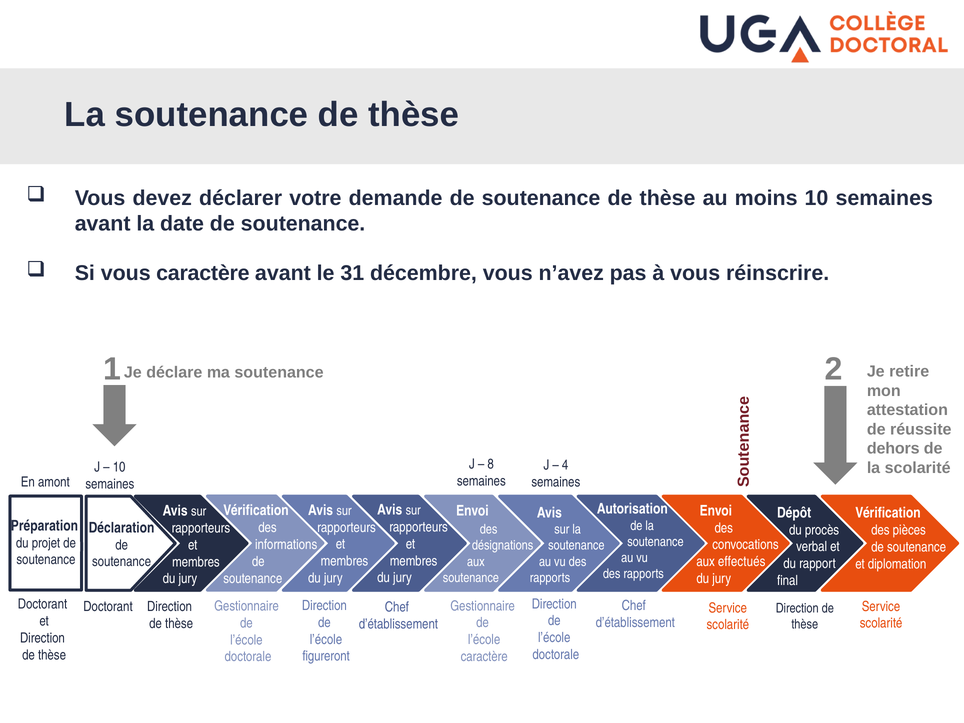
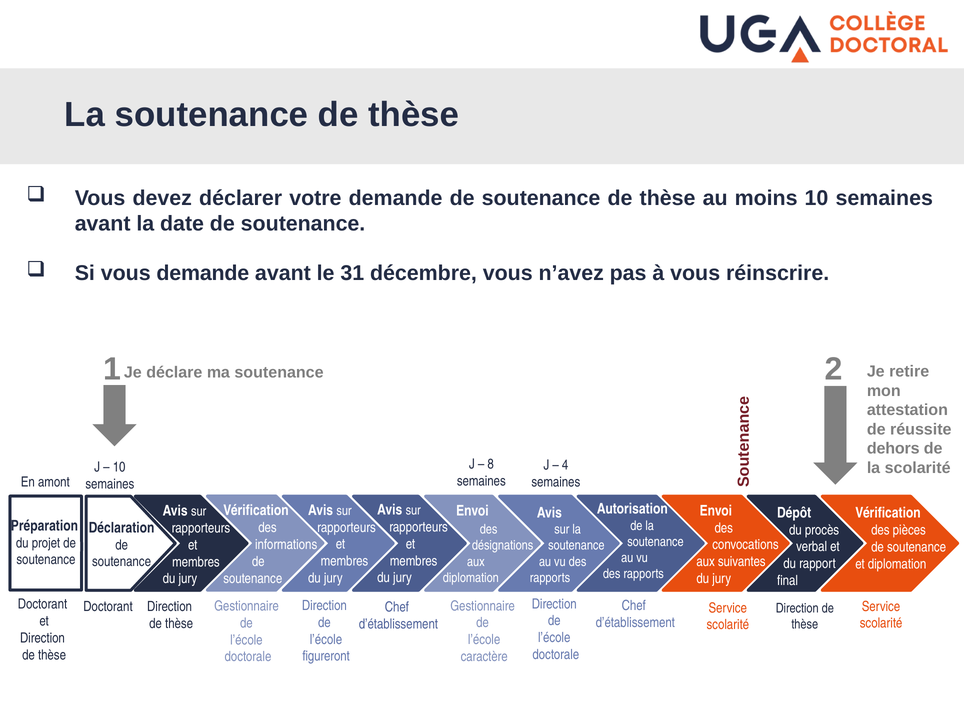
vous caractère: caractère -> demande (203, 273)
effectués: effectués -> suivantes (742, 562)
soutenance: soutenance -> diplomation (471, 578)
